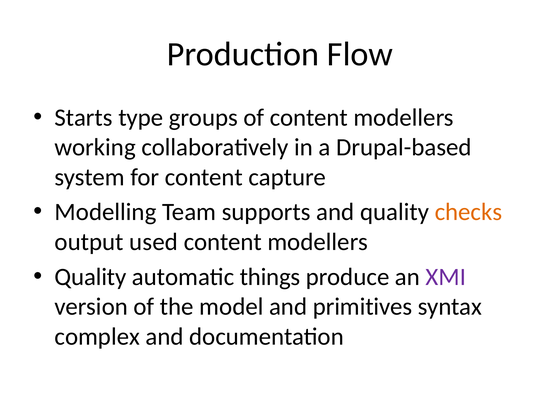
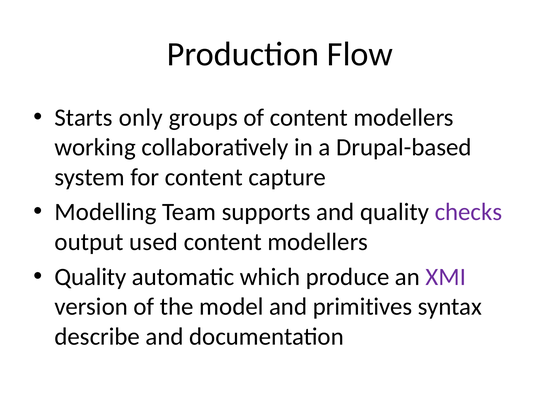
type: type -> only (141, 117)
checks colour: orange -> purple (468, 212)
things: things -> which (270, 277)
complex: complex -> describe (97, 337)
